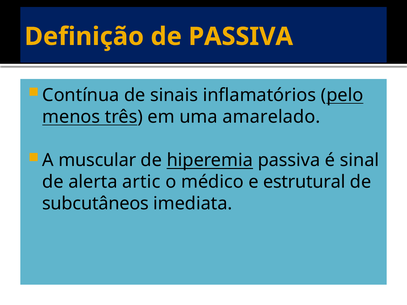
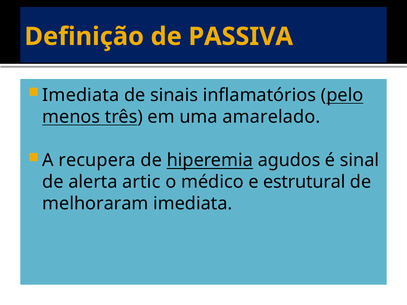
Contínua: Contínua -> Imediata (81, 95)
muscular: muscular -> recupera (97, 160)
hiperemia passiva: passiva -> agudos (289, 160)
subcutâneos: subcutâneos -> melhoraram (95, 204)
